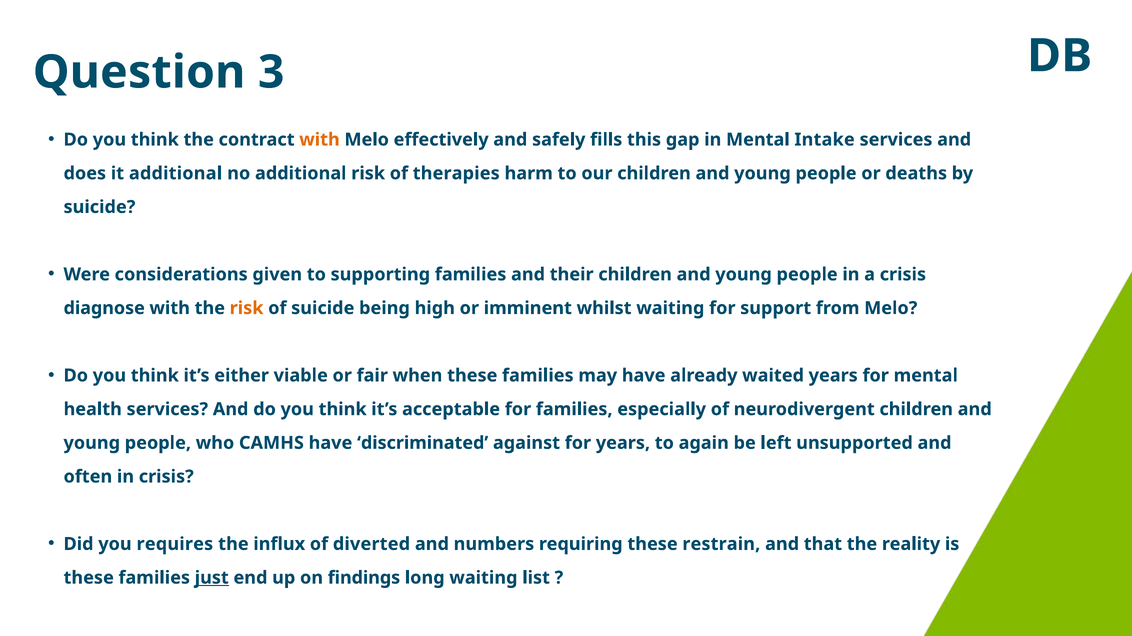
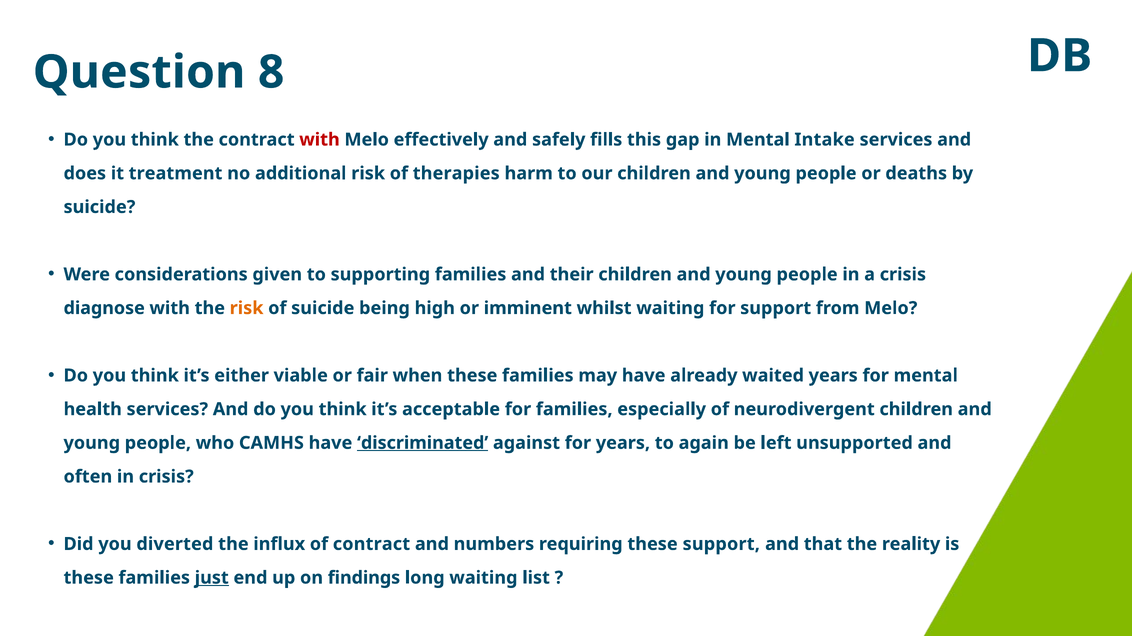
3: 3 -> 8 (271, 72)
with colour: orange -> red (320, 140)
it additional: additional -> treatment (176, 174)
discriminated underline: none -> present (423, 443)
requires: requires -> diverted (175, 545)
of diverted: diverted -> contract (371, 545)
these restrain: restrain -> support (721, 545)
